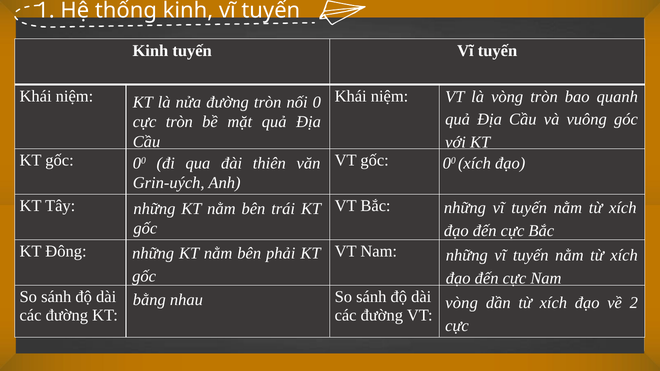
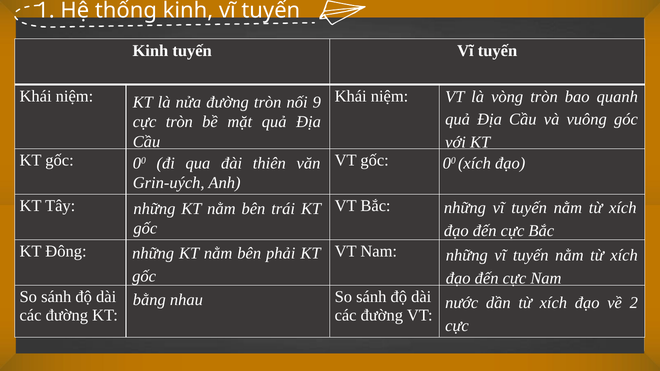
0: 0 -> 9 (317, 102)
vòng: vòng -> nước (462, 303)
